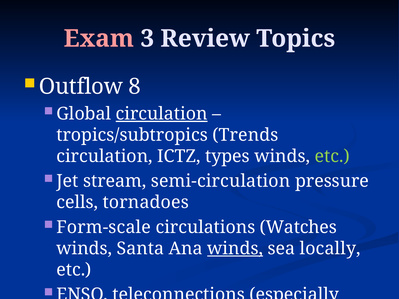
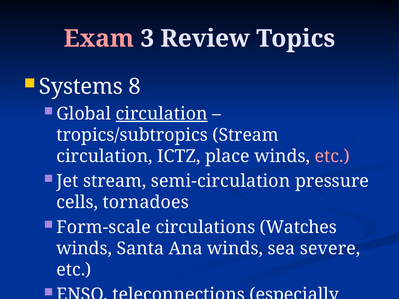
Outflow: Outflow -> Systems (81, 87)
tropics/subtropics Trends: Trends -> Stream (246, 135)
types: types -> place (227, 156)
etc colour: light green -> pink (332, 156)
winds underline: present -> none (235, 249)
sea locally: locally -> severe (330, 249)
